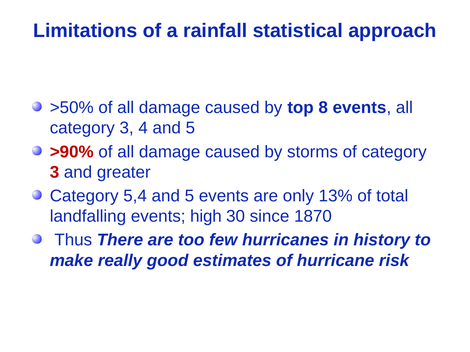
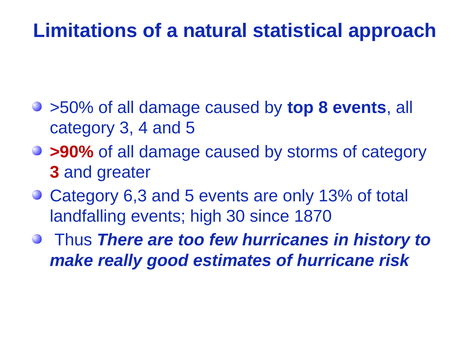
rainfall: rainfall -> natural (215, 31)
5,4: 5,4 -> 6,3 (135, 196)
